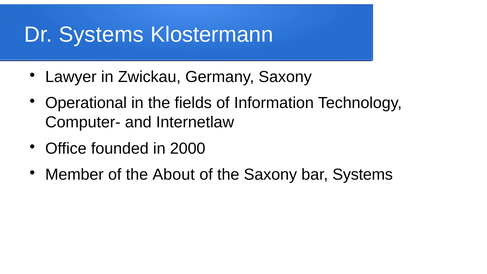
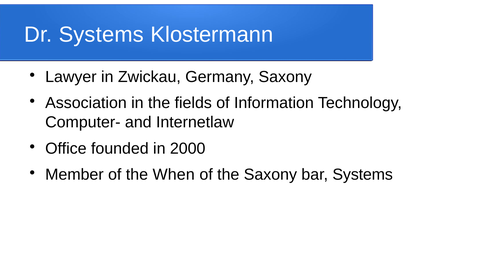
Operational: Operational -> Association (86, 103)
About: About -> When (174, 175)
